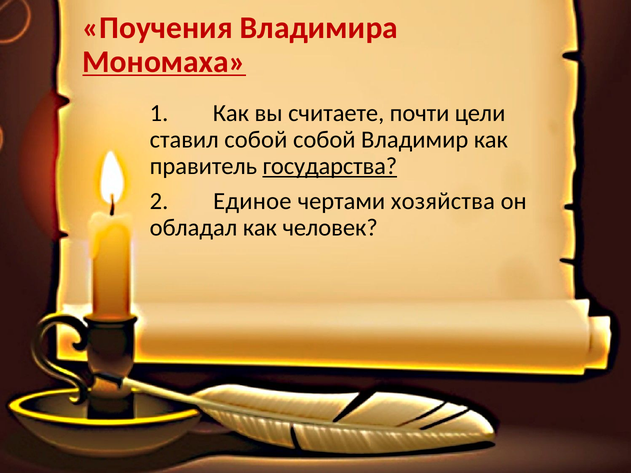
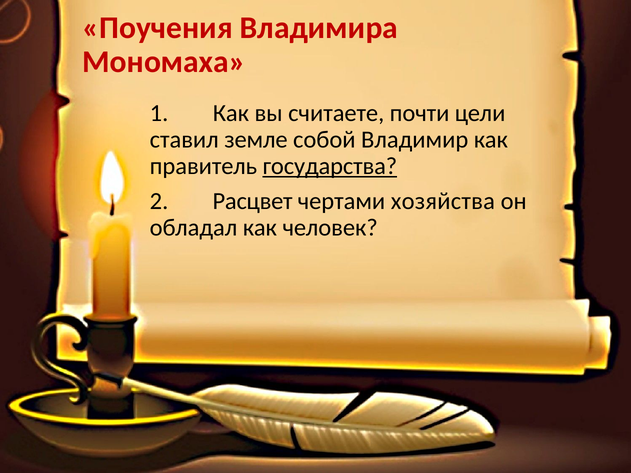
Мономаха underline: present -> none (164, 62)
ставил собой: собой -> земле (256, 140)
Единое: Единое -> Расцвет (253, 201)
